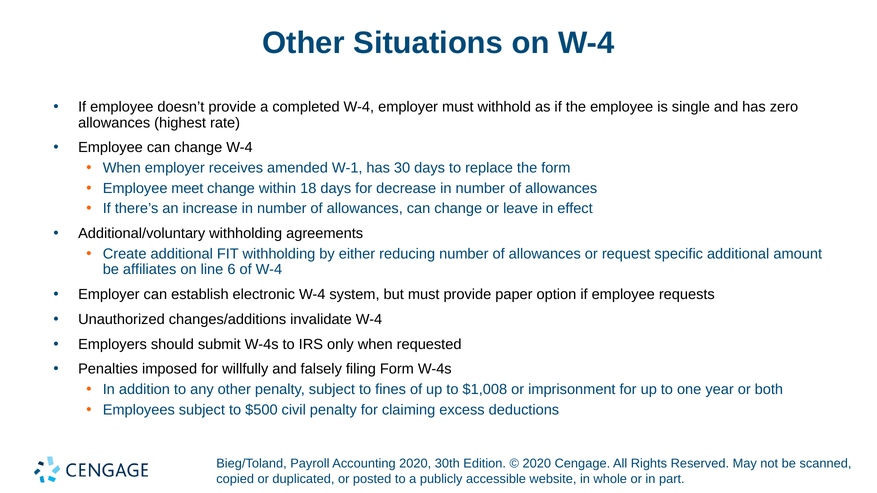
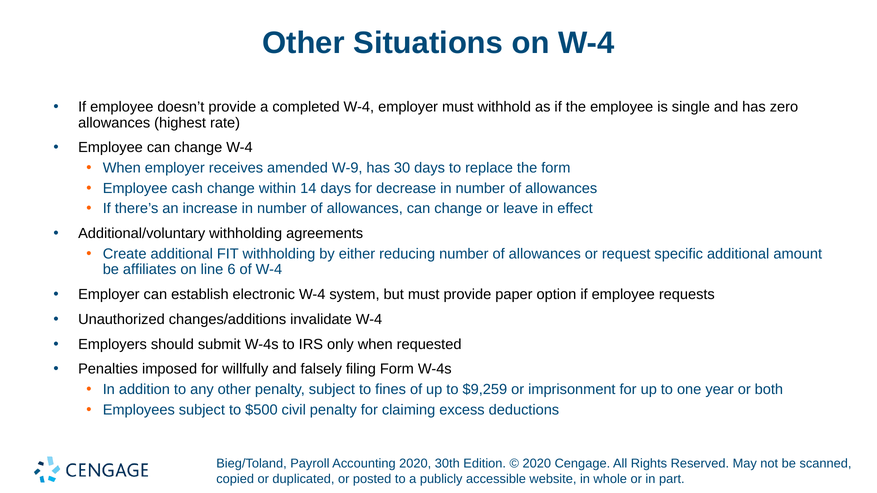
W-1: W-1 -> W-9 (347, 168)
meet: meet -> cash (187, 188)
18: 18 -> 14 (308, 188)
$1,008: $1,008 -> $9,259 (485, 390)
